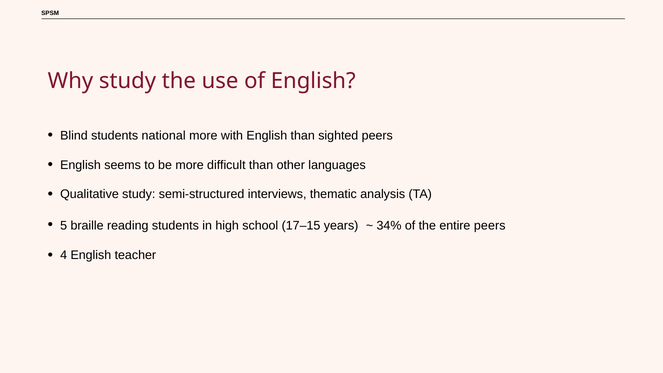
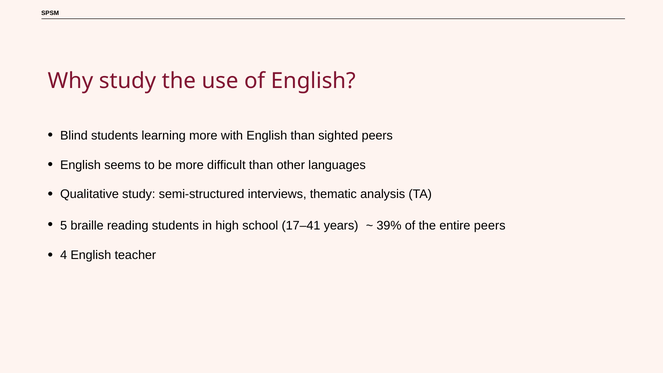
national: national -> learning (164, 136)
17–15: 17–15 -> 17–41 (301, 226)
34%: 34% -> 39% (389, 226)
